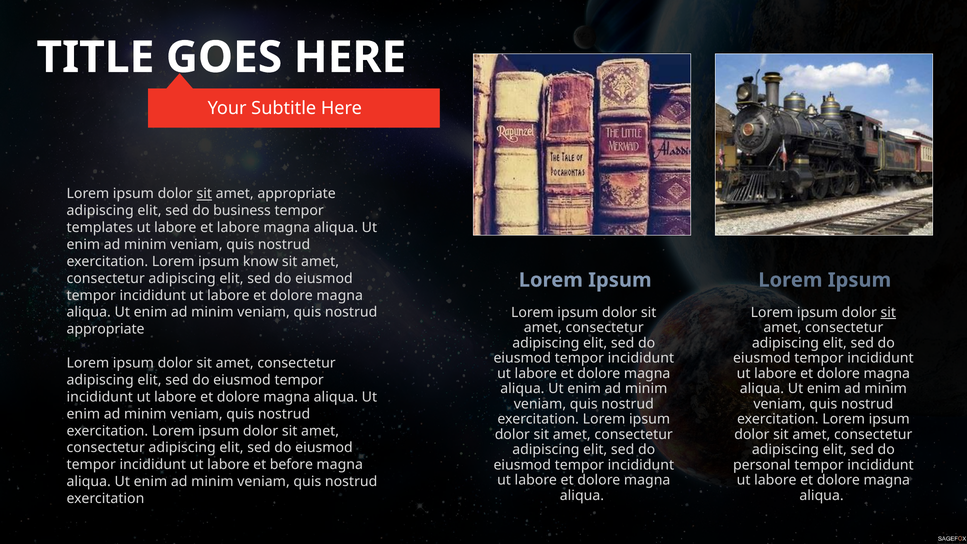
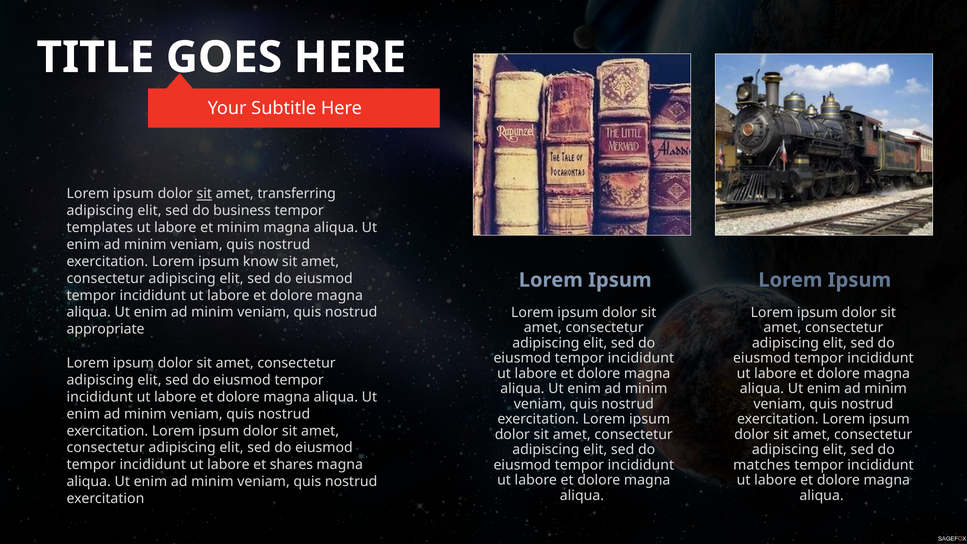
amet appropriate: appropriate -> transferring (297, 194)
et labore: labore -> minim (238, 228)
sit underline: present -> none (888, 312)
before: before -> shares (291, 465)
personal: personal -> matches (762, 465)
